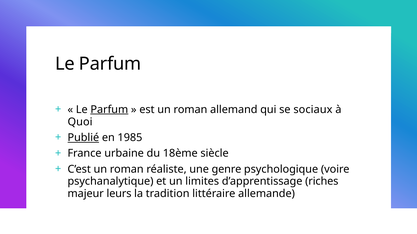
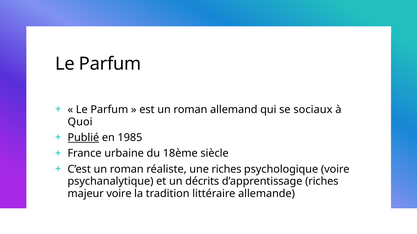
Parfum underline: present -> none (109, 110)
une genre: genre -> riches (227, 170)
limites: limites -> décrits (202, 182)
majeur leurs: leurs -> voire (119, 194)
